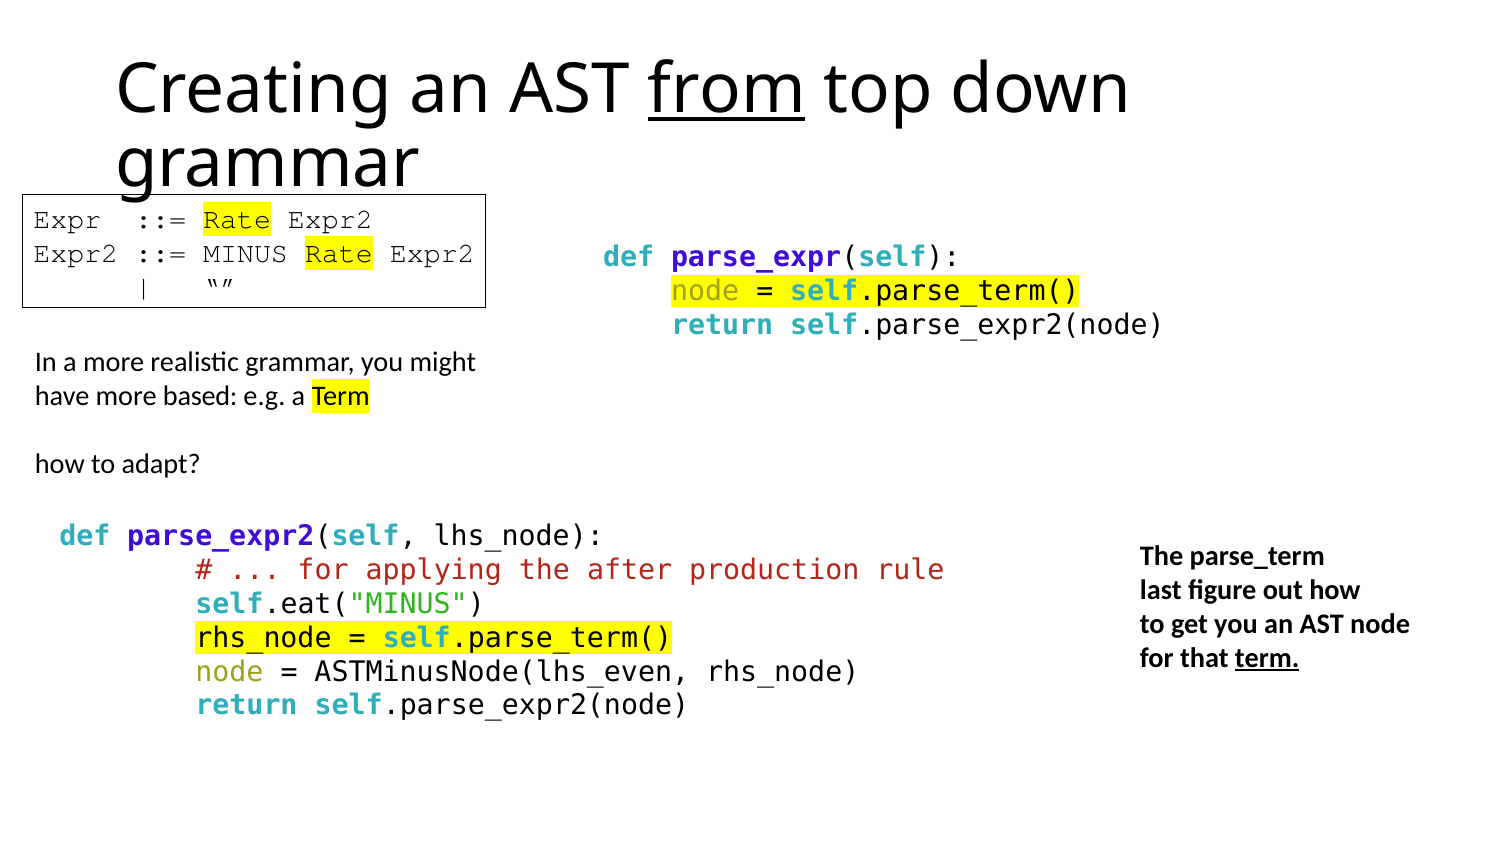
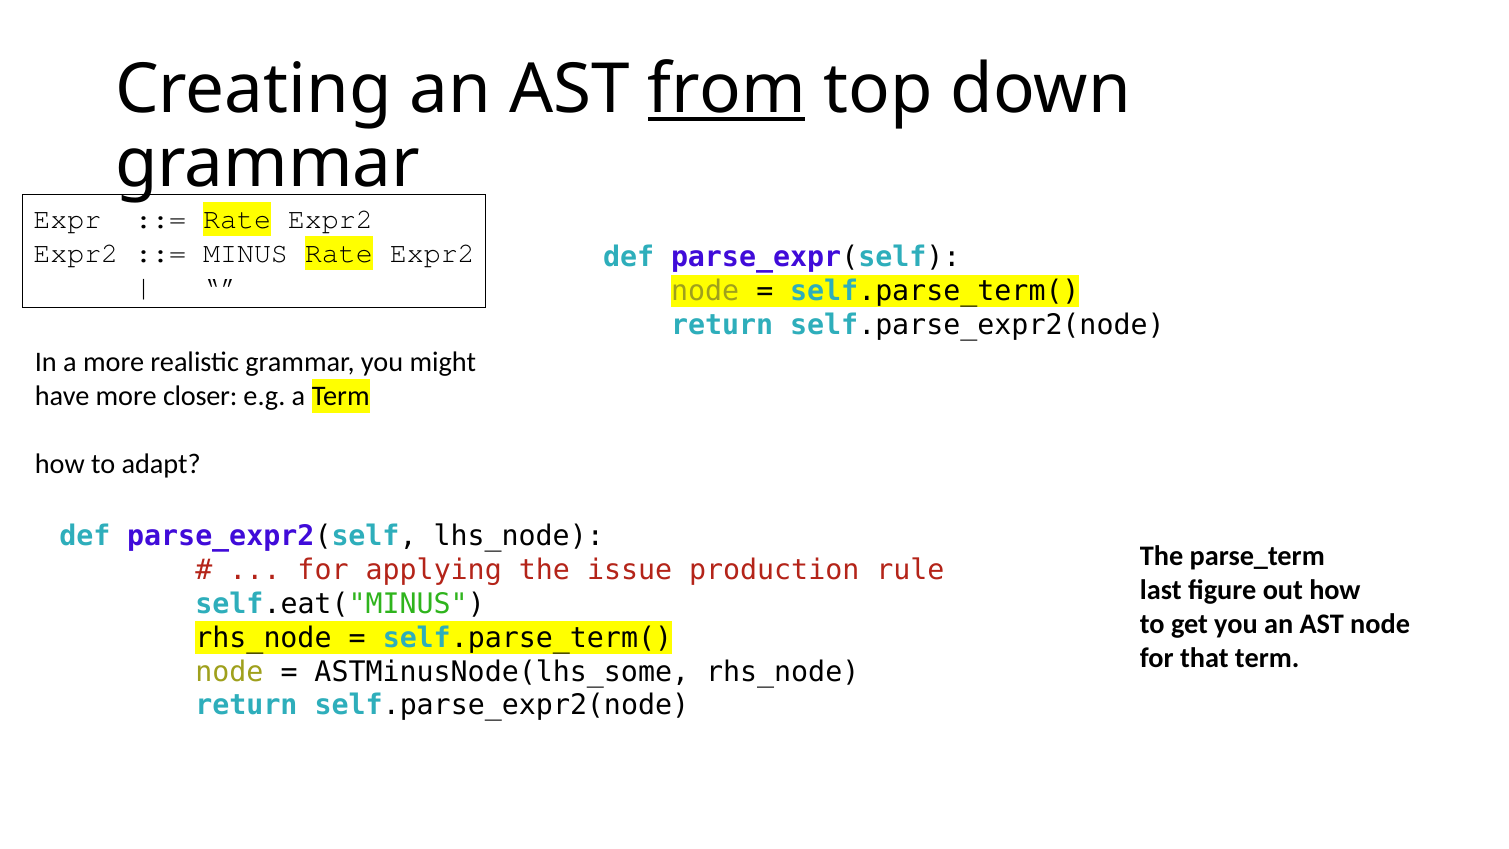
based: based -> closer (200, 396)
after: after -> issue (630, 570)
term underline: present -> none (1267, 658)
ASTMinusNode(lhs_even: ASTMinusNode(lhs_even -> ASTMinusNode(lhs_some (502, 672)
